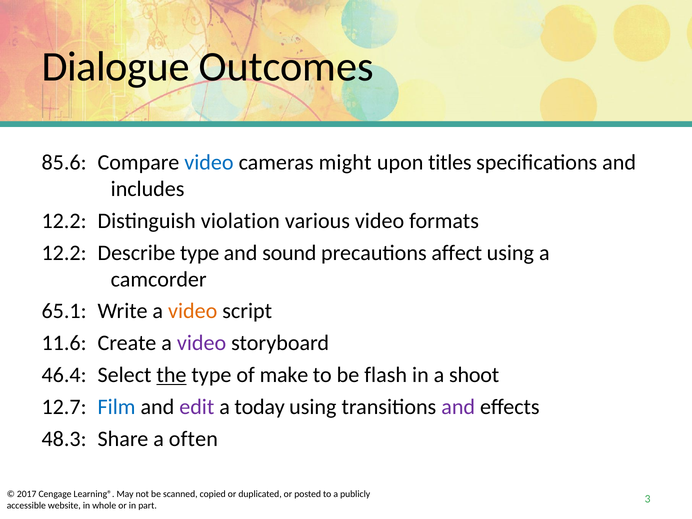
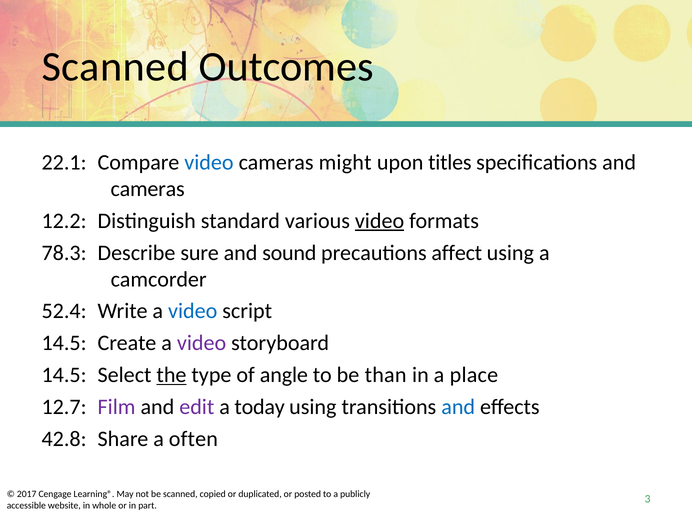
Dialogue: Dialogue -> Scanned (115, 67)
85.6: 85.6 -> 22.1 (64, 162)
includes: includes -> cameras (148, 189)
violation: violation -> standard (240, 221)
video underline: none -> present (380, 221)
12.2: 12.2 -> 78.3 (64, 253)
Describe type: type -> sure (200, 253)
65.1: 65.1 -> 52.4 (64, 311)
video colour: orange -> blue (193, 311)
11.6: 11.6 -> 14.5 (64, 343)
46.4: 46.4 -> 14.5 (64, 375)
make: make -> angle (284, 375)
flash: flash -> than (386, 375)
shoot: shoot -> place (474, 375)
Film colour: blue -> purple (117, 407)
and colour: purple -> blue (458, 407)
48.3: 48.3 -> 42.8 (64, 439)
